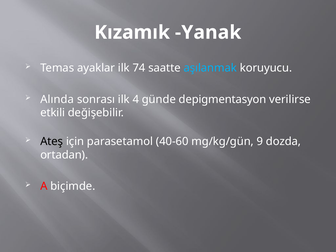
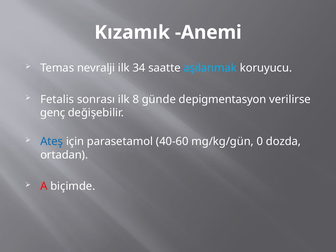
Yanak: Yanak -> Anemi (208, 32)
ayaklar: ayaklar -> nevralji (96, 68)
74: 74 -> 34 (139, 68)
Alında: Alında -> Fetalis (57, 99)
4: 4 -> 8 (136, 99)
etkili: etkili -> genç (53, 113)
Ateş colour: black -> blue (52, 142)
9: 9 -> 0 (260, 142)
